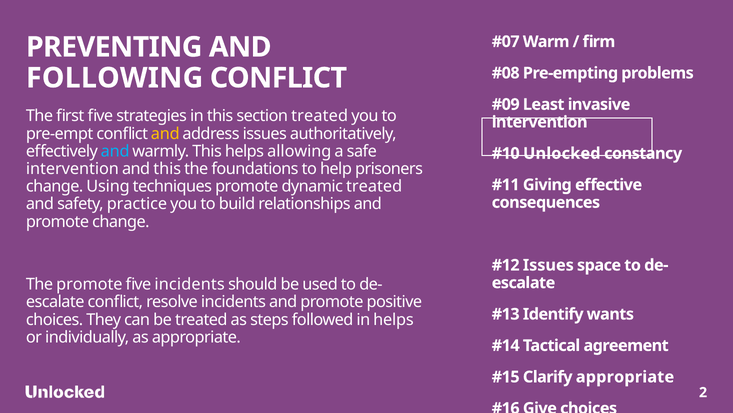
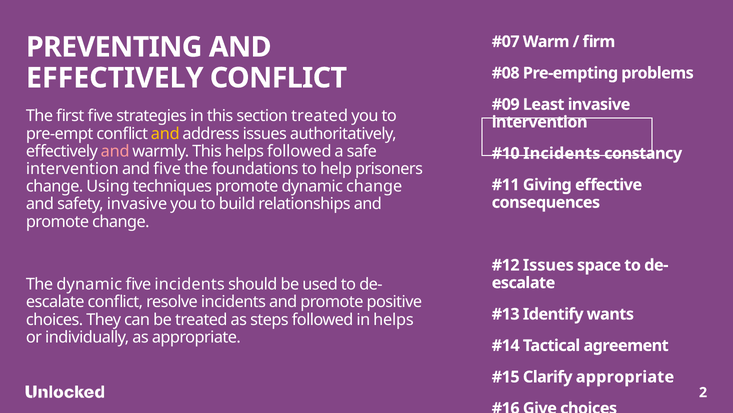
FOLLOWING: FOLLOWING -> EFFECTIVELY (115, 78)
and colour: light blue -> pink (115, 151)
helps allowing: allowing -> followed (299, 151)
Unlocked: Unlocked -> Incidents (562, 153)
and this: this -> five (167, 169)
dynamic treated: treated -> change (374, 186)
safety practice: practice -> invasive (137, 204)
The promote: promote -> dynamic (89, 284)
